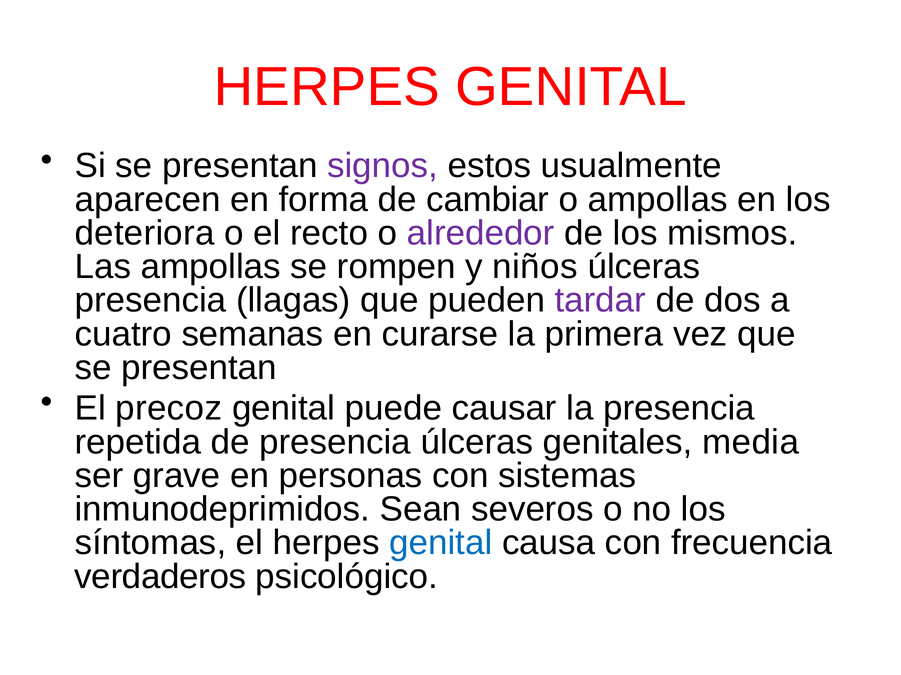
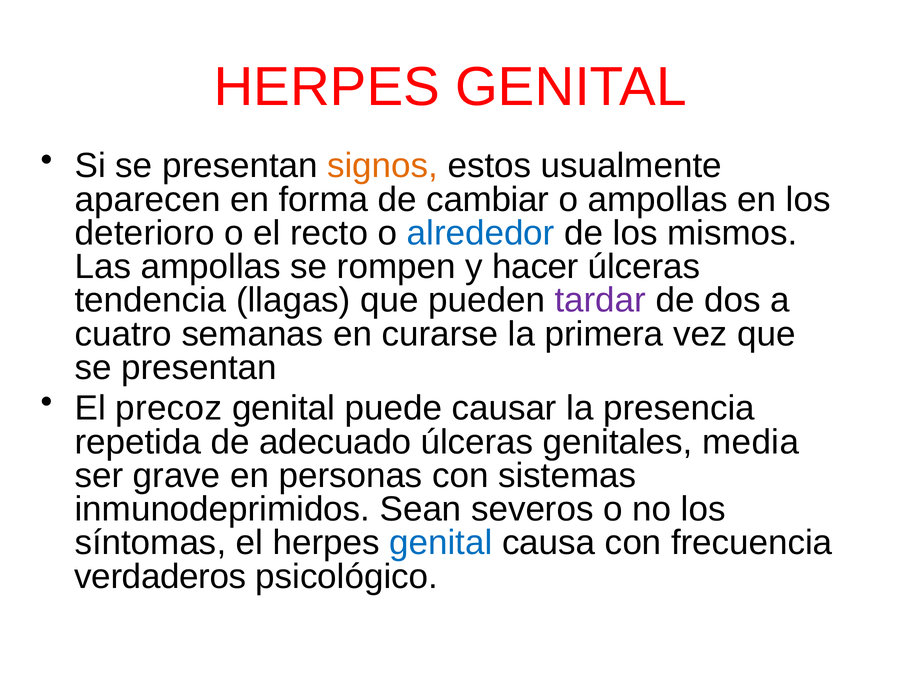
signos colour: purple -> orange (383, 166)
deteriora: deteriora -> deterioro (145, 233)
alrededor colour: purple -> blue (481, 233)
niños: niños -> hacer (535, 267)
presencia: presencia -> tendencia (151, 301)
de presencia: presencia -> adecuado (335, 442)
